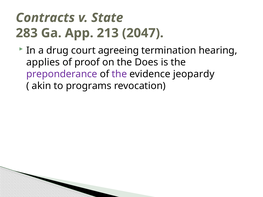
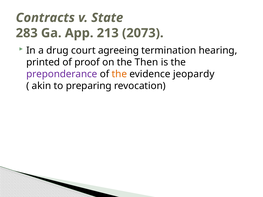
2047: 2047 -> 2073 (143, 33)
applies: applies -> printed (43, 62)
Does: Does -> Then (146, 62)
the colour: purple -> orange (119, 74)
programs: programs -> preparing (89, 86)
